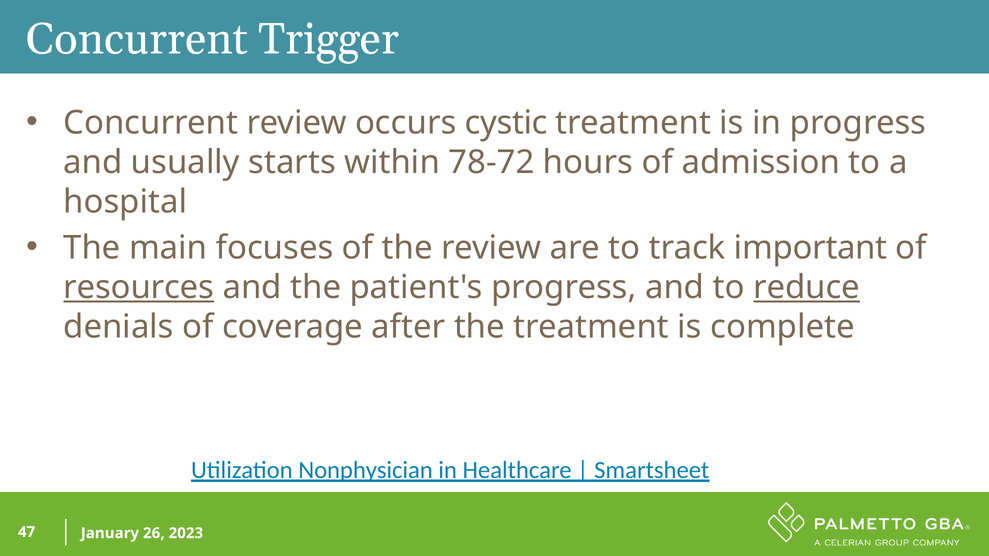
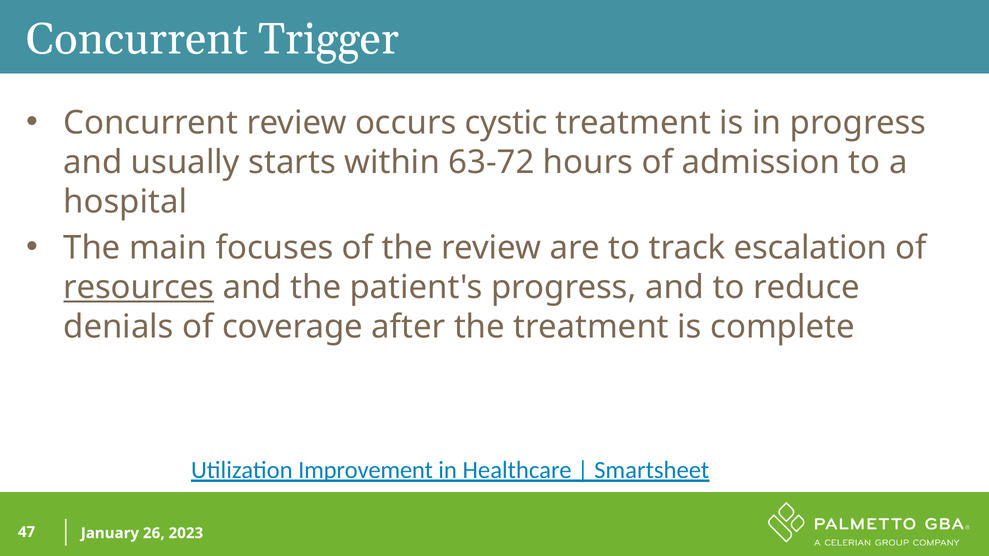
78-72: 78-72 -> 63-72 (491, 162)
important: important -> escalation (811, 248)
reduce underline: present -> none (807, 288)
Nonphysician: Nonphysician -> Improvement (366, 470)
